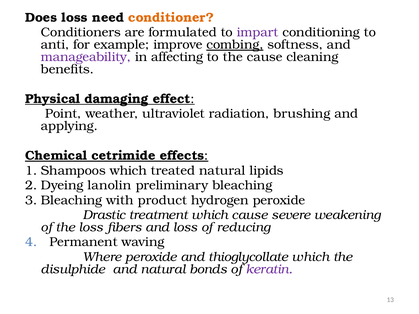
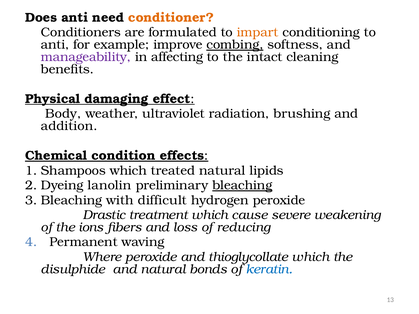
Does loss: loss -> anti (75, 18)
impart colour: purple -> orange (258, 32)
the cause: cause -> intact (265, 57)
Point: Point -> Body (63, 114)
applying: applying -> addition (69, 126)
cetrimide: cetrimide -> condition (123, 156)
bleaching underline: none -> present (242, 185)
product: product -> difficult (162, 200)
the loss: loss -> ions (91, 227)
keratin colour: purple -> blue (269, 269)
